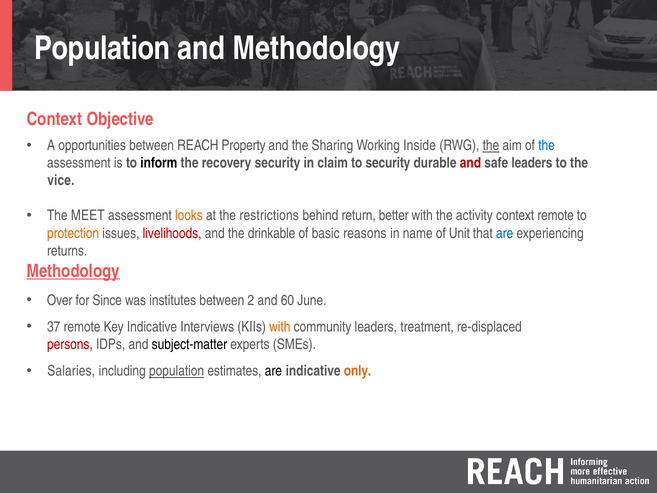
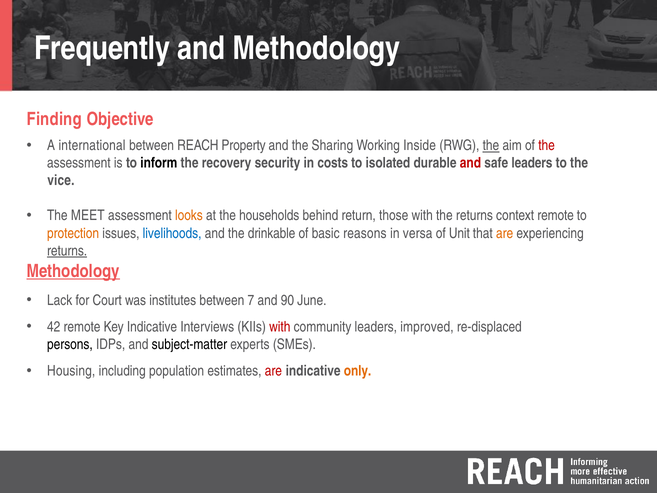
Population: Population -> Frequently (102, 48)
Context: Context -> Finding (54, 119)
opportunities: opportunities -> international (92, 146)
the colour: blue -> red (547, 146)
claim: claim -> costs (333, 163)
to security: security -> isolated (388, 163)
restrictions: restrictions -> households (269, 216)
better: better -> those (394, 216)
the activity: activity -> returns (474, 216)
livelihoods colour: red -> blue (172, 233)
name: name -> versa (418, 233)
are colour: blue -> orange (505, 233)
returns underline: none -> present (67, 251)
Over: Over -> Lack (60, 300)
Since: Since -> Court (107, 300)
2: 2 -> 7 (251, 300)
60: 60 -> 90 (287, 300)
37: 37 -> 42 (54, 327)
with colour: orange -> red (280, 327)
treatment: treatment -> improved (427, 327)
persons colour: red -> black (70, 344)
Salaries: Salaries -> Housing (71, 371)
population underline: present -> none (177, 371)
are colour: black -> red (273, 371)
